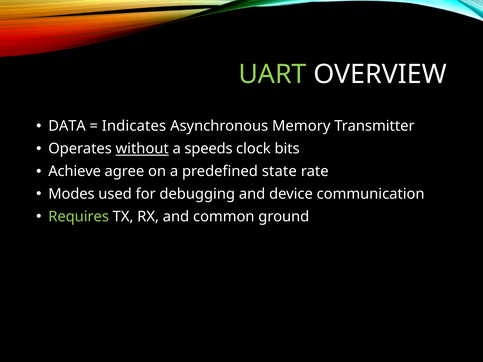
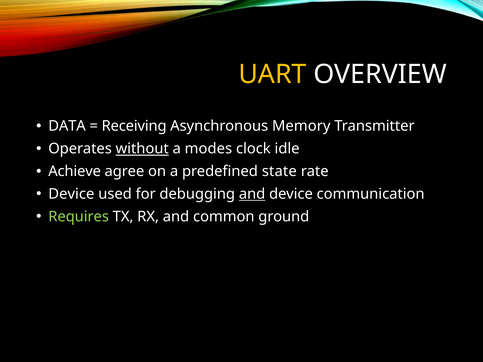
UART colour: light green -> yellow (273, 74)
Indicates: Indicates -> Receiving (134, 126)
speeds: speeds -> modes (208, 149)
bits: bits -> idle (287, 149)
Modes: Modes -> Device (71, 194)
and underline: none -> present (252, 194)
